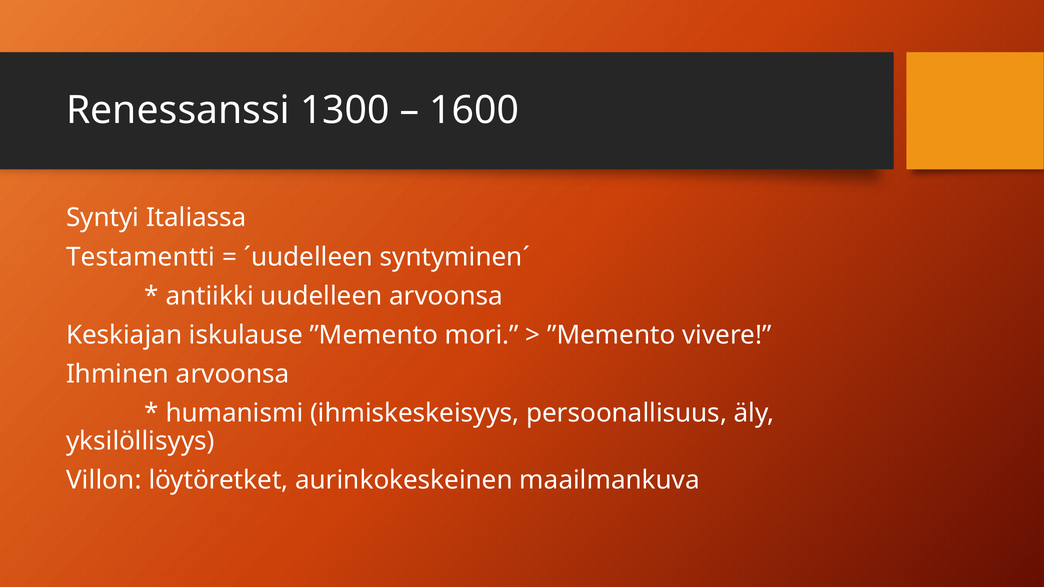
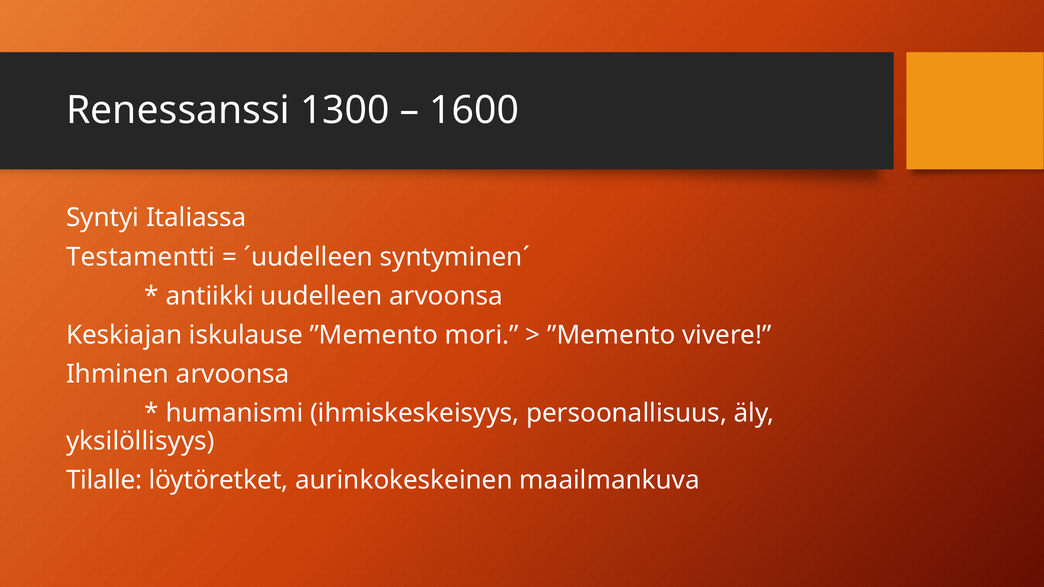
Villon: Villon -> Tilalle (104, 480)
